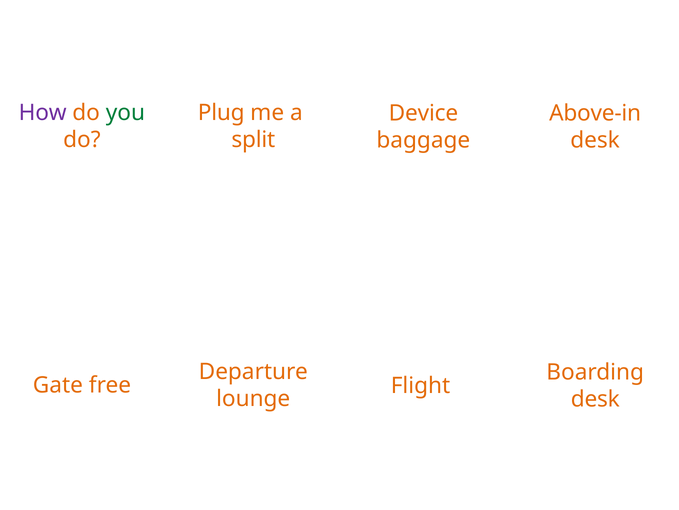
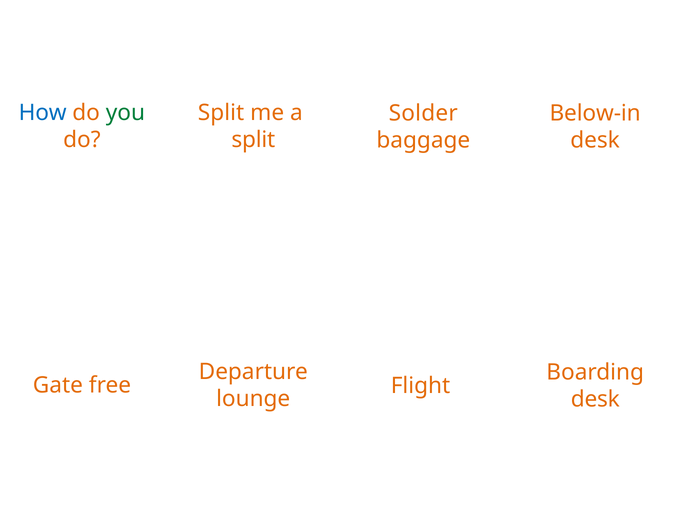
Plug: Plug -> Split (221, 113)
How colour: purple -> blue (43, 113)
Above-in: Above-in -> Below-in (595, 113)
Device: Device -> Solder (423, 113)
